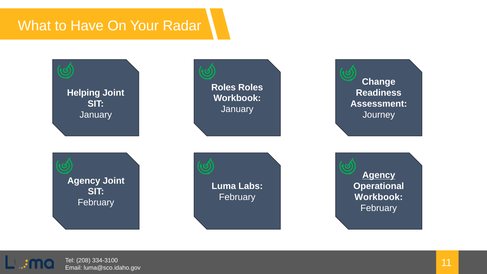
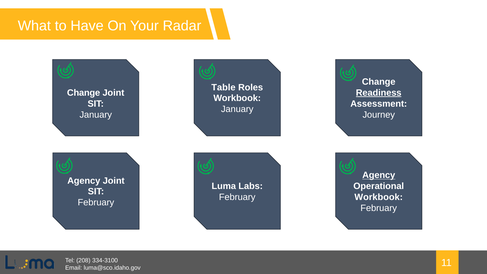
Roles: Roles -> Table (223, 87)
Helping: Helping -> Change (84, 93)
Readiness underline: none -> present (379, 93)
